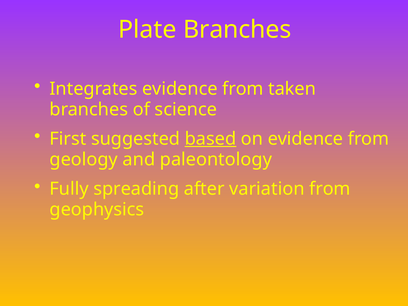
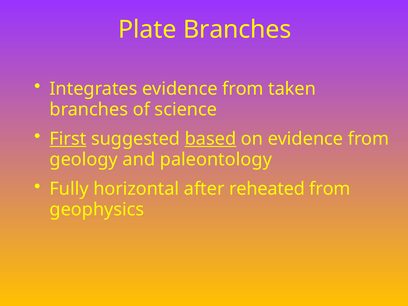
First underline: none -> present (68, 139)
spreading: spreading -> horizontal (136, 189)
variation: variation -> reheated (267, 189)
